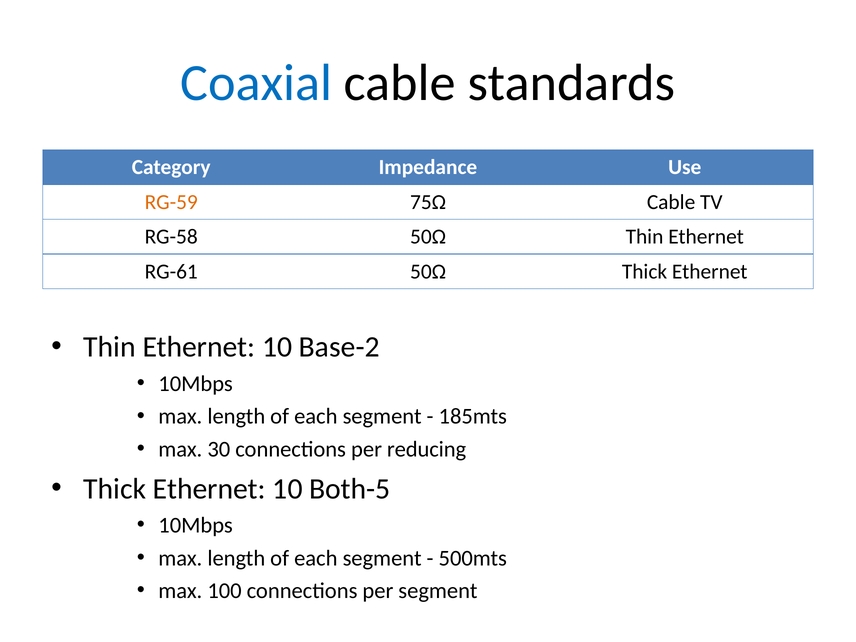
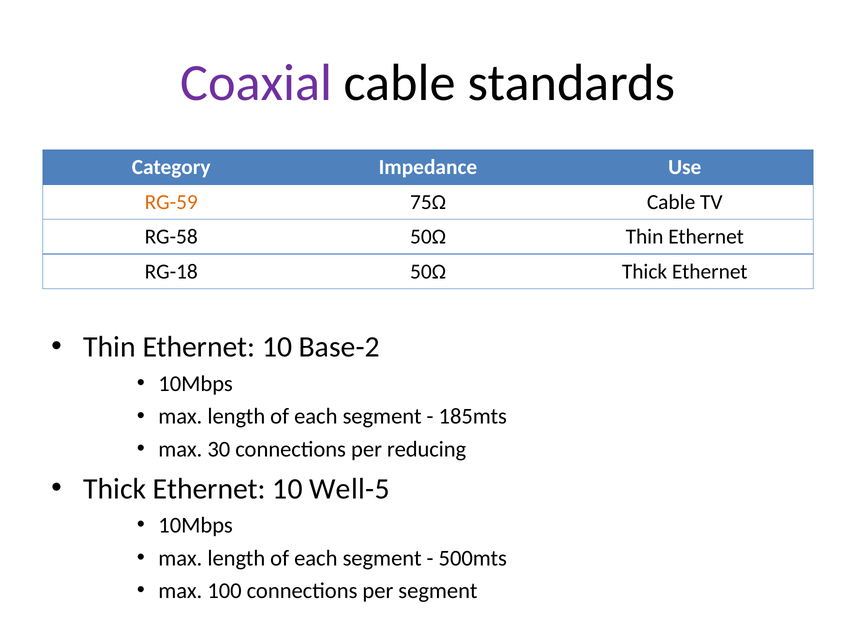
Coaxial colour: blue -> purple (256, 83)
RG-61: RG-61 -> RG-18 (171, 272)
Both-5: Both-5 -> Well-5 (349, 489)
